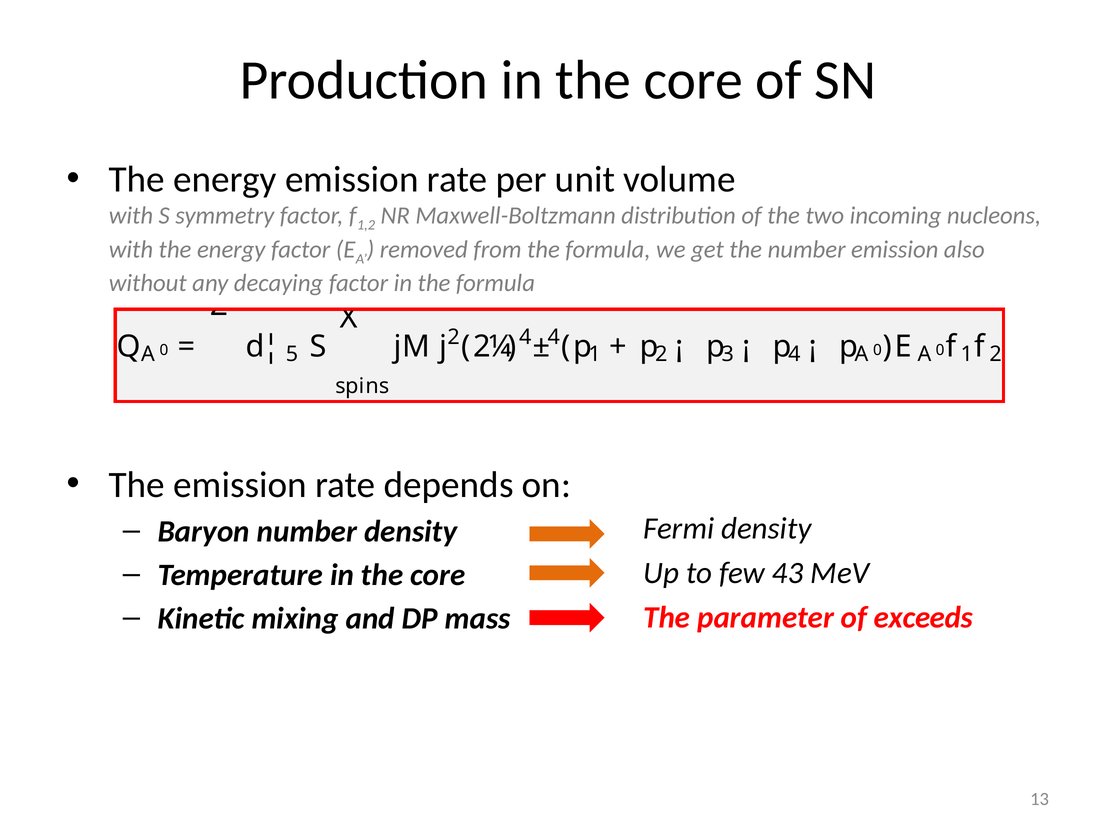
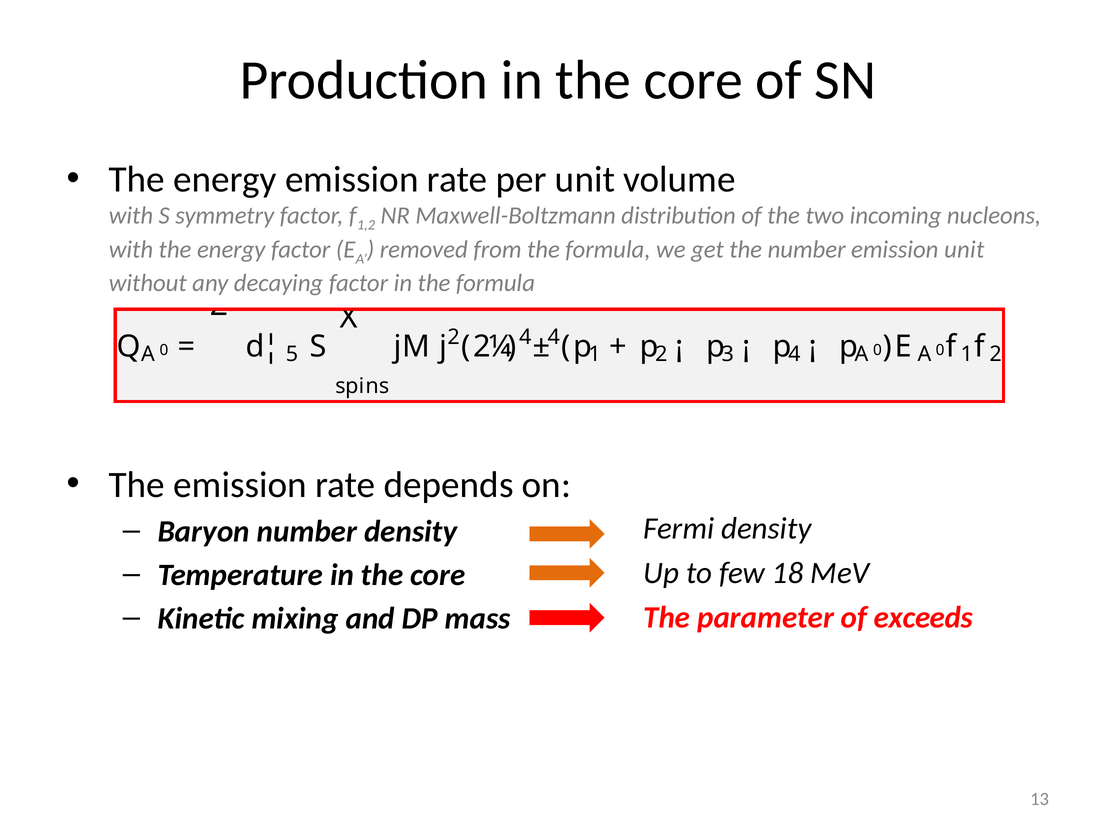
emission also: also -> unit (964, 249)
43: 43 -> 18 (788, 573)
